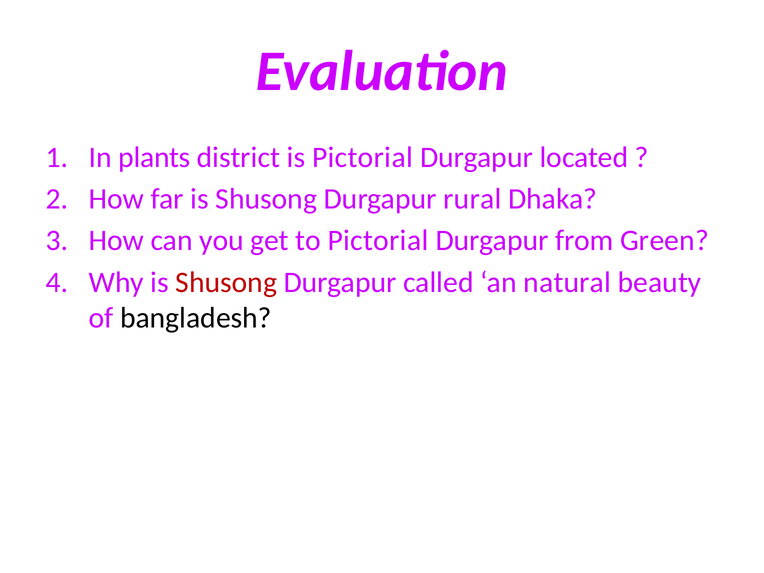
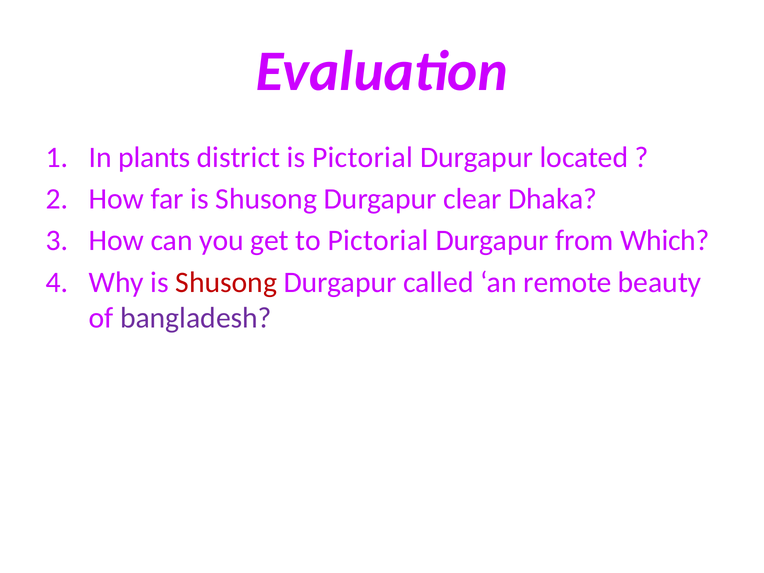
rural: rural -> clear (472, 199)
Green: Green -> Which (665, 241)
natural: natural -> remote (567, 282)
bangladesh colour: black -> purple (196, 318)
